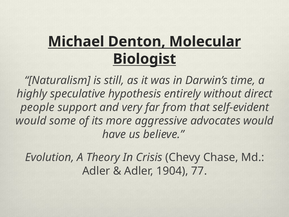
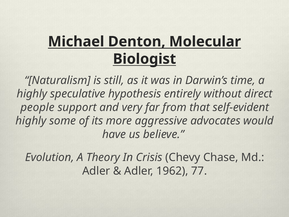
would: would -> highly (31, 121)
1904: 1904 -> 1962 (172, 171)
